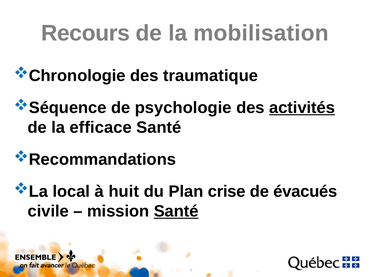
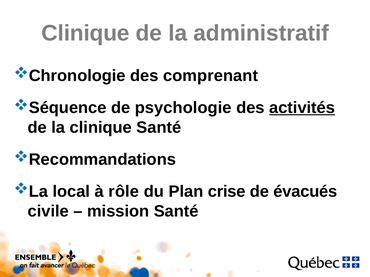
Recours: Recours -> Clinique (85, 33)
mobilisation: mobilisation -> administratif (261, 33)
traumatique: traumatique -> comprenant (211, 76)
la efficace: efficace -> clinique (101, 128)
huit: huit -> rôle (124, 192)
Santé underline: present -> none (176, 212)
